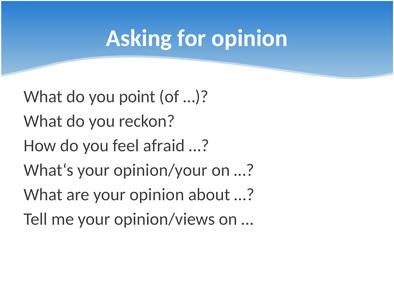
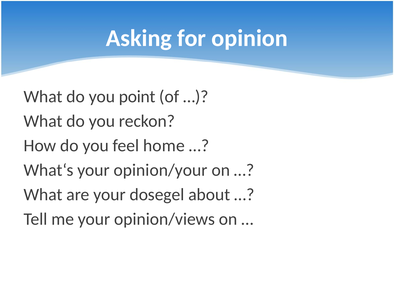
afraid: afraid -> home (164, 146)
your opinion: opinion -> dosegel (157, 195)
